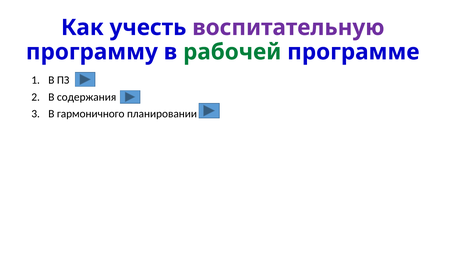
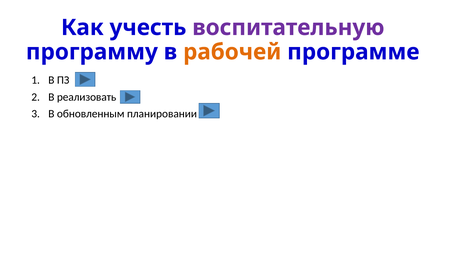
рабочей colour: green -> orange (232, 52)
содержания: содержания -> реализовать (87, 97)
гармоничного: гармоничного -> обновленным (91, 114)
